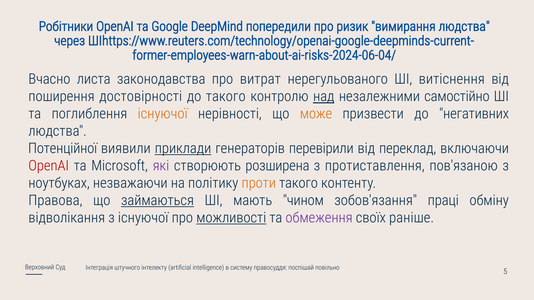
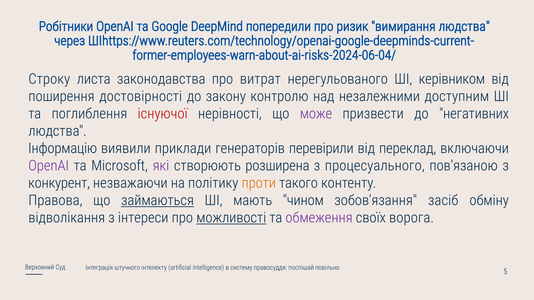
Вчасно: Вчасно -> Строку (49, 79)
витіснення: витіснення -> керівником (452, 79)
до такого: такого -> закону (226, 97)
над underline: present -> none (324, 97)
самостійно: самостійно -> доступним (457, 97)
існуючої colour: orange -> red (163, 114)
може colour: orange -> purple (316, 114)
Потенційної: Потенційної -> Інформацію (63, 149)
приклади underline: present -> none (183, 149)
OpenAI colour: red -> purple (49, 166)
протиставлення: протиставлення -> процесуального (375, 166)
ноутбуках: ноутбуках -> конкурент (59, 183)
праці: праці -> засіб (443, 201)
з існуючої: існуючої -> інтереси (143, 218)
раніше: раніше -> ворога (412, 218)
